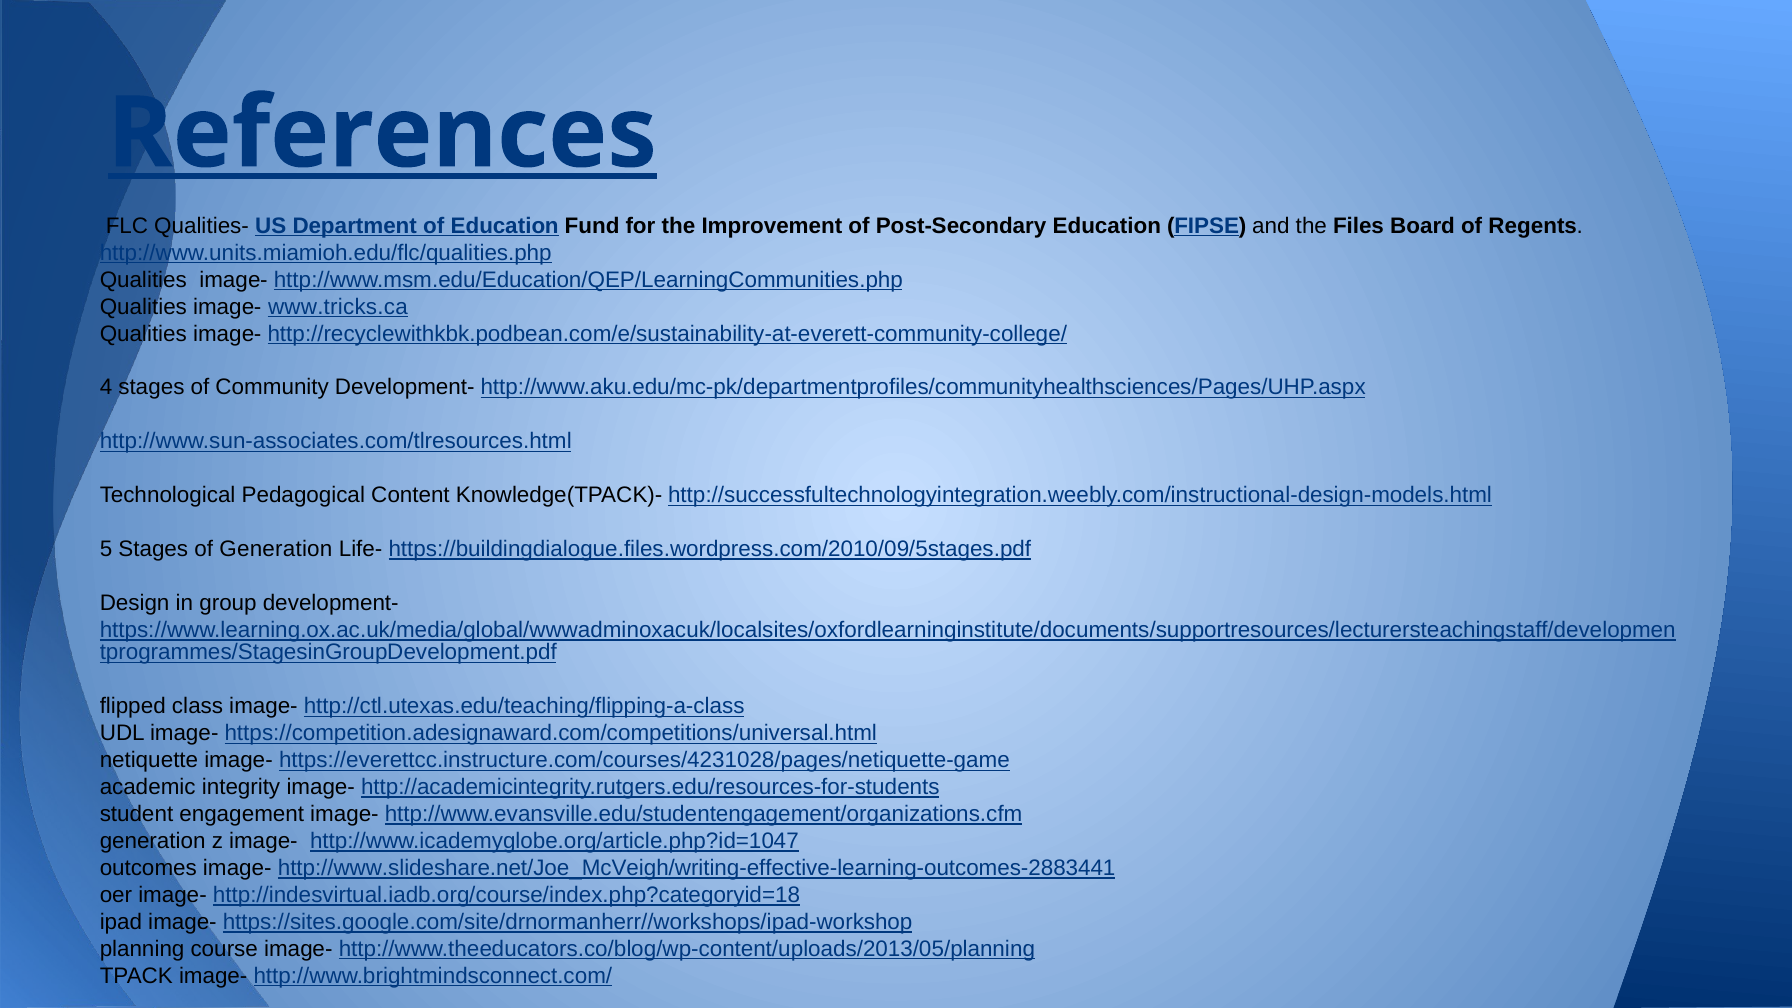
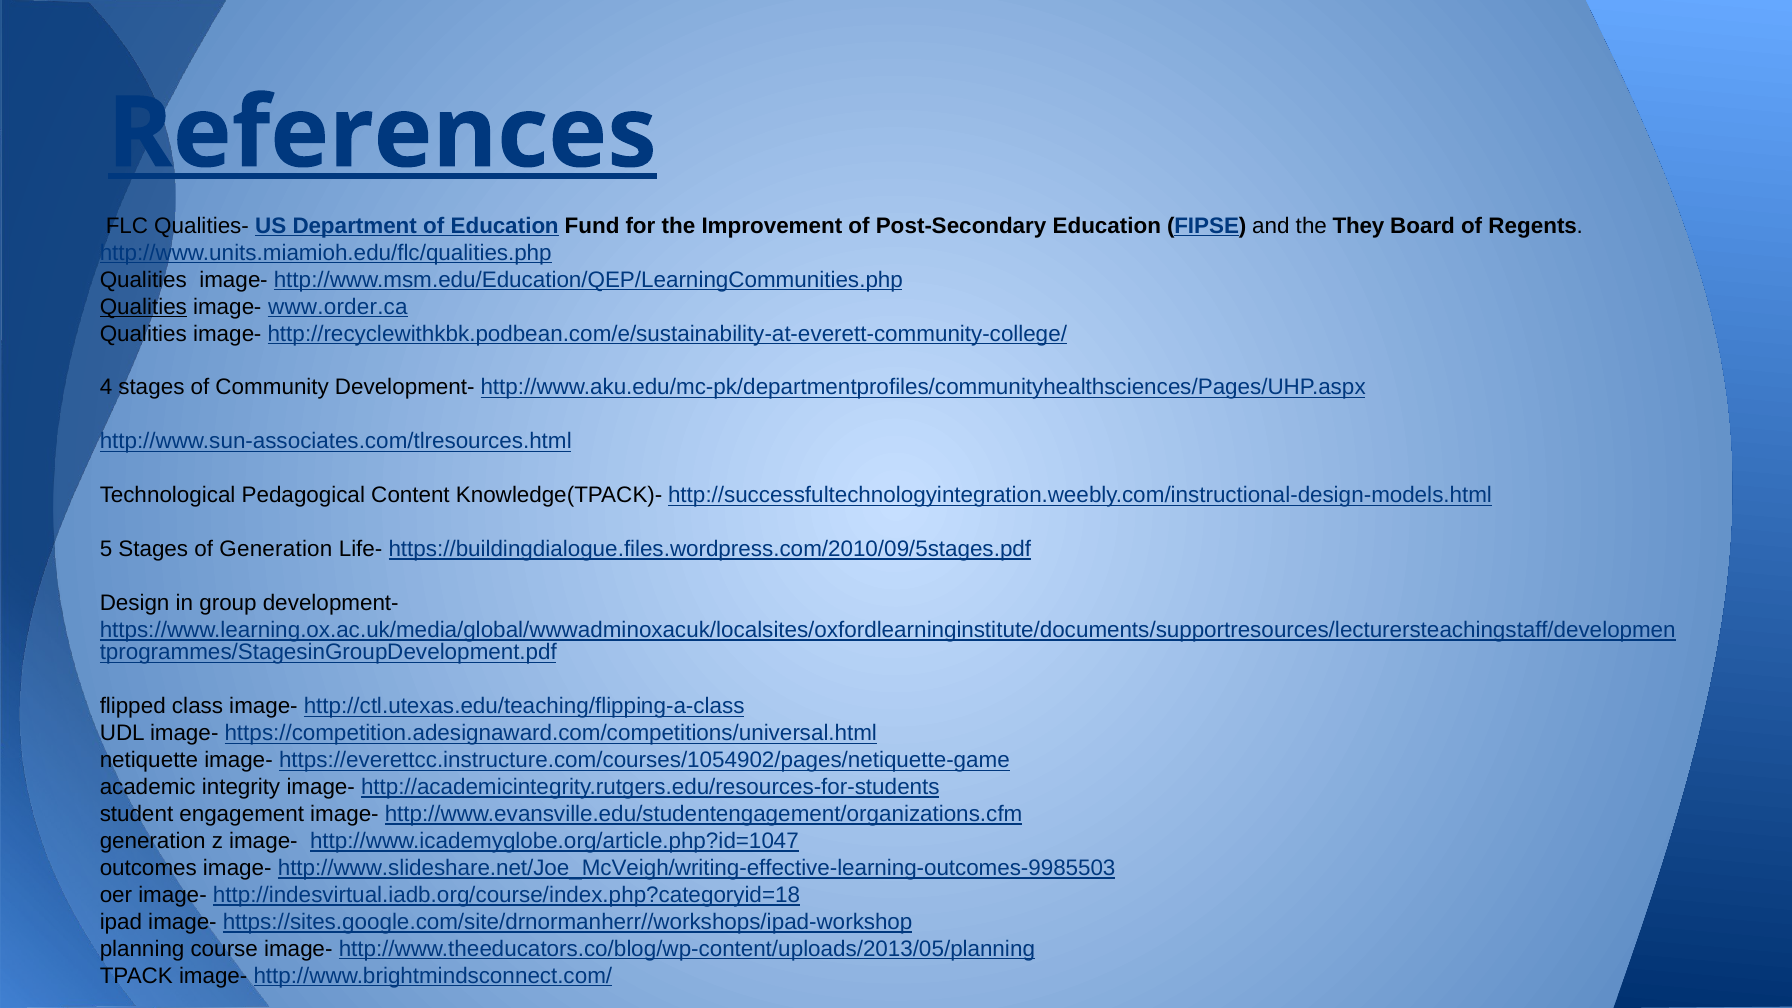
Files: Files -> They (1359, 226)
Qualities underline: none -> present (143, 307)
www.tricks.ca: www.tricks.ca -> www.order.ca (338, 307)
https://everettcc.instructure.com/courses/4231028/pages/netiquette-game: https://everettcc.instructure.com/courses/4231028/pages/netiquette-game -> https://everettcc.instructure.com/courses/1054902/pages/netiquette-game (644, 760)
http://www.slideshare.net/Joe_McVeigh/writing-effective-learning-outcomes-2883441: http://www.slideshare.net/Joe_McVeigh/writing-effective-learning-outcomes-2883441 -> http://www.slideshare.net/Joe_McVeigh/writing-effective-learning-outcomes-9985503 (697, 868)
